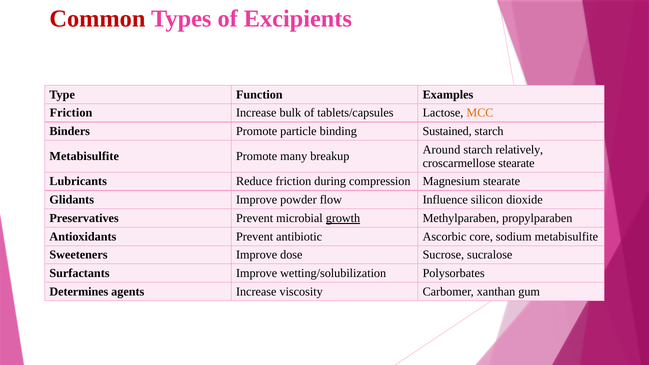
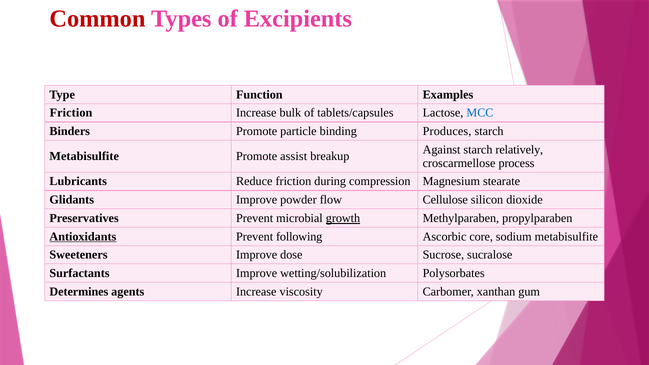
MCC colour: orange -> blue (480, 113)
Sustained: Sustained -> Produces (447, 131)
Around: Around -> Against (442, 150)
many: many -> assist (294, 156)
croscarmellose stearate: stearate -> process (516, 163)
Influence: Influence -> Cellulose (445, 200)
Antioxidants underline: none -> present (83, 237)
antibiotic: antibiotic -> following (299, 237)
